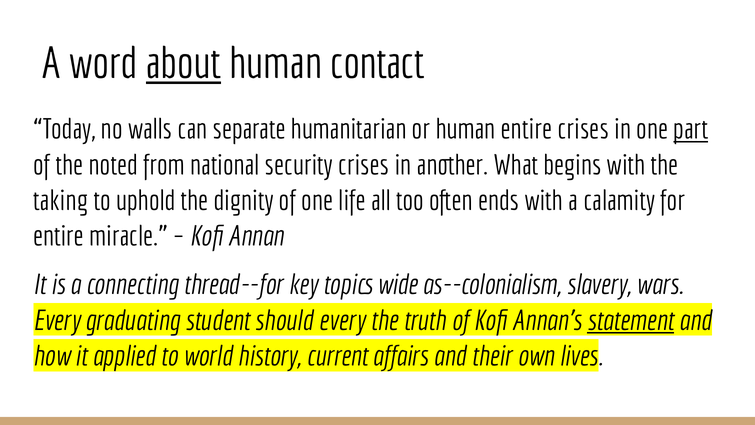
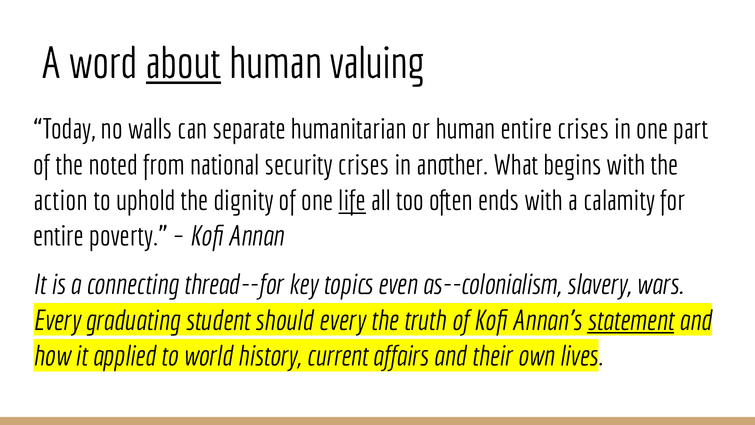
contact: contact -> valuing (377, 64)
part underline: present -> none (691, 129)
taking: taking -> action (61, 201)
life underline: none -> present (352, 201)
miracle: miracle -> poverty (129, 236)
wide: wide -> even (397, 285)
